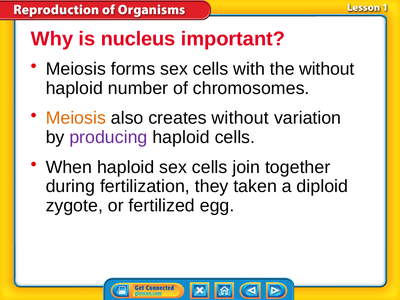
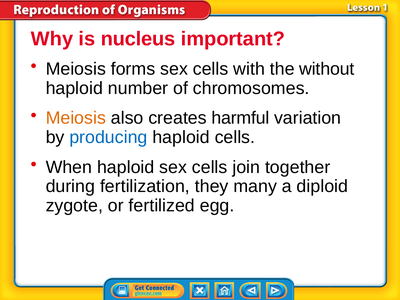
creates without: without -> harmful (240, 118)
producing colour: purple -> blue (108, 137)
taken: taken -> many (255, 186)
